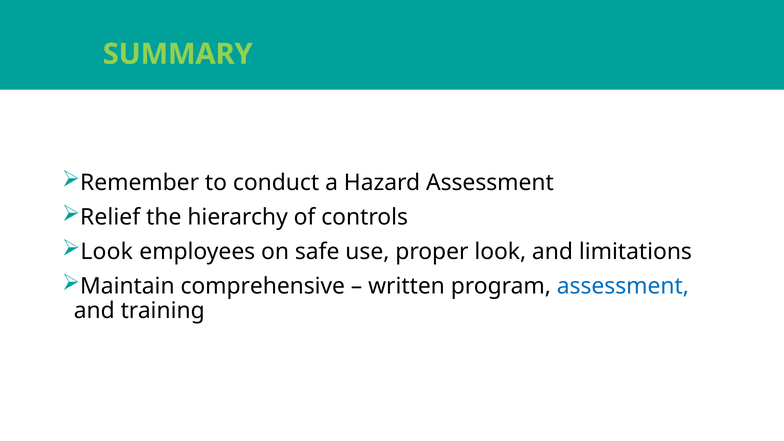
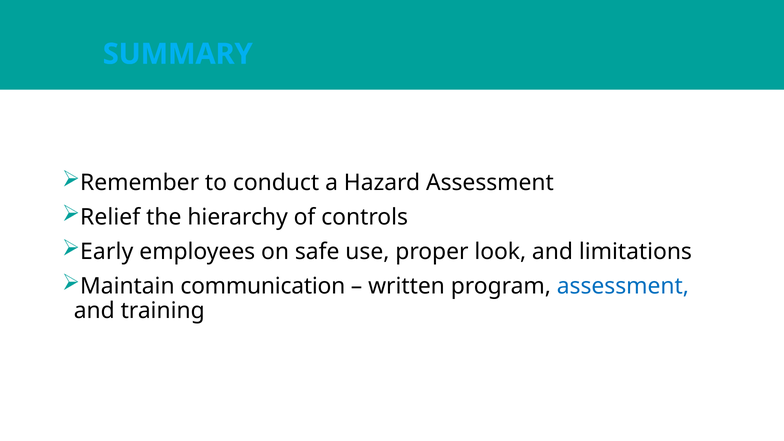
SUMMARY colour: light green -> light blue (178, 54)
Look: Look -> Early (107, 251)
comprehensive: comprehensive -> communication (263, 286)
